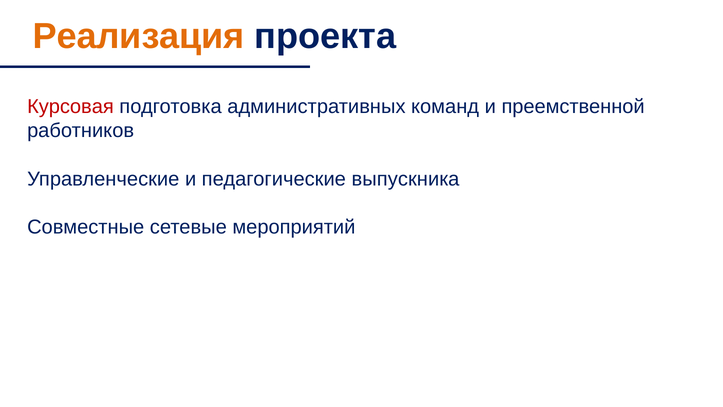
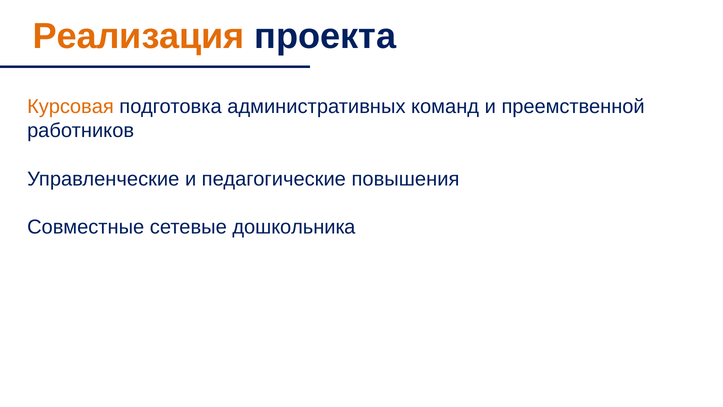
Курсовая colour: red -> orange (70, 107)
выпускника: выпускника -> повышения (405, 179)
мероприятий: мероприятий -> дошкольника (294, 227)
